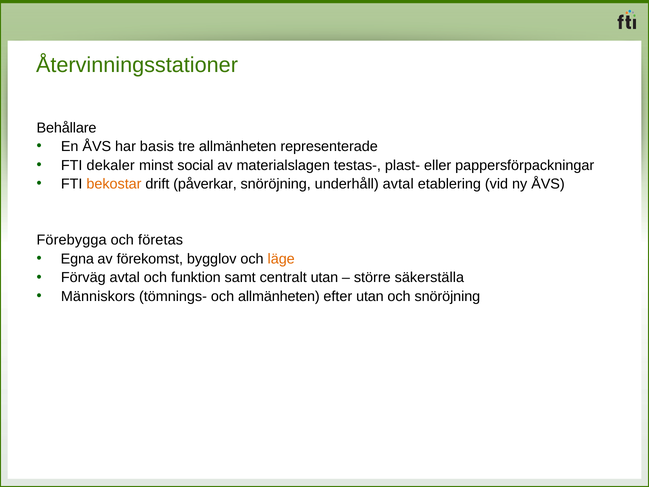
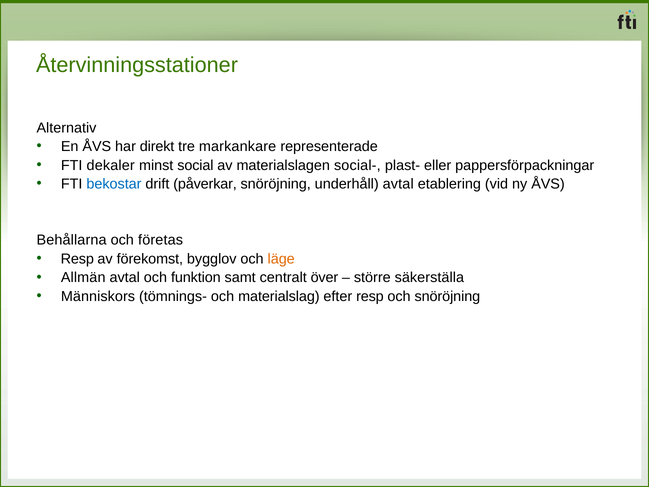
Behållare: Behållare -> Alternativ (66, 128)
basis: basis -> direkt (157, 146)
tre allmänheten: allmänheten -> markankare (238, 146)
testas-: testas- -> social- (357, 165)
bekostar colour: orange -> blue (114, 184)
Förebygga: Förebygga -> Behållarna (72, 240)
Egna: Egna -> Resp (77, 259)
Förväg: Förväg -> Allmän (83, 278)
centralt utan: utan -> över (324, 278)
och allmänheten: allmänheten -> materialslag (279, 296)
efter utan: utan -> resp (370, 296)
